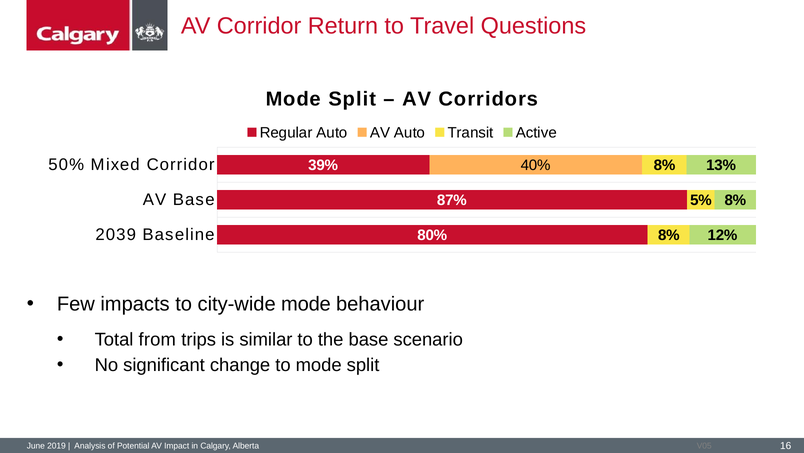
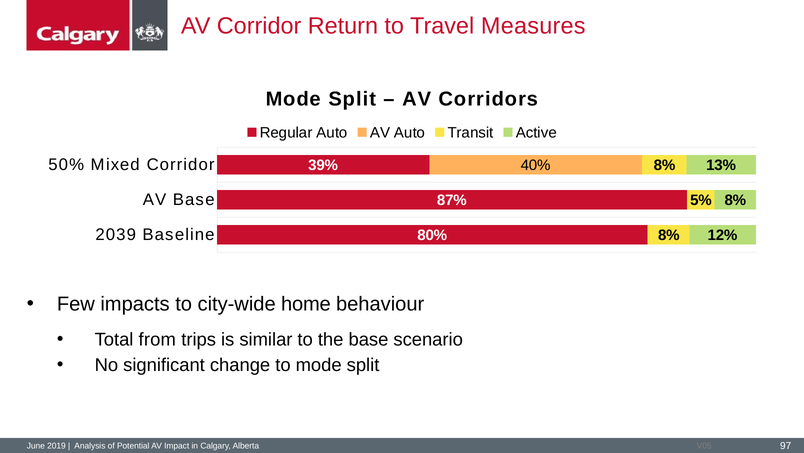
Questions: Questions -> Measures (533, 26)
city-wide mode: mode -> home (306, 304)
16: 16 -> 97 (786, 445)
